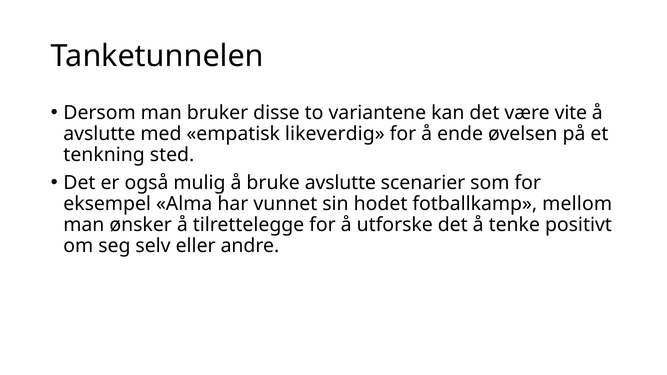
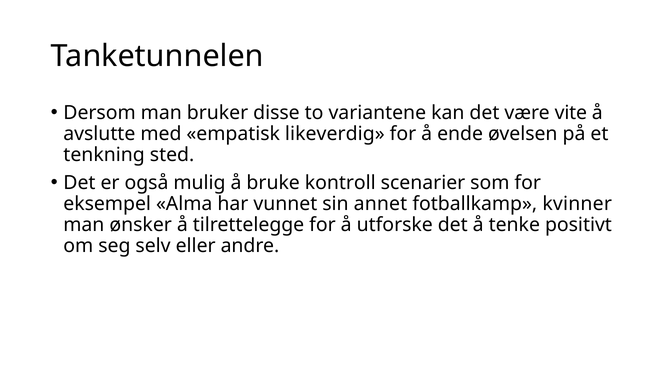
bruke avslutte: avslutte -> kontroll (340, 183)
hodet: hodet -> annet (380, 204)
mellom: mellom -> kvinner (577, 204)
